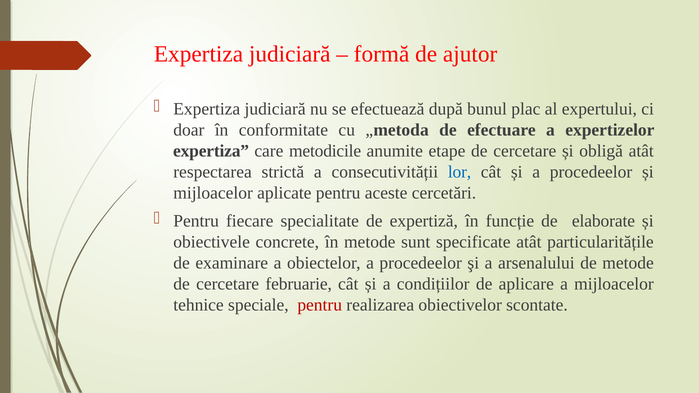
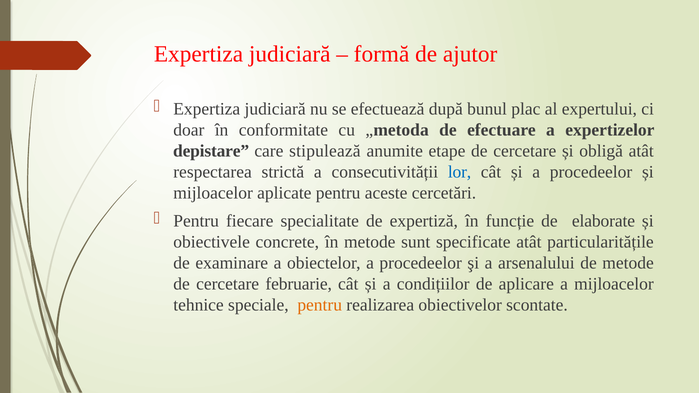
expertiza: expertiza -> depistare (211, 151)
metodicile: metodicile -> stipulează (325, 151)
pentru colour: red -> orange (320, 305)
